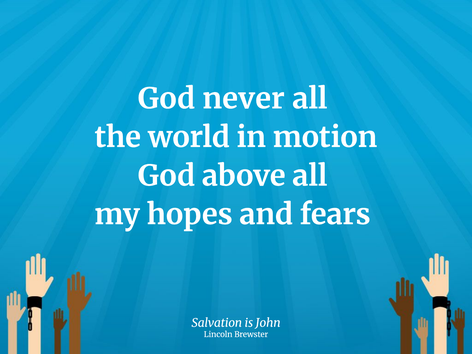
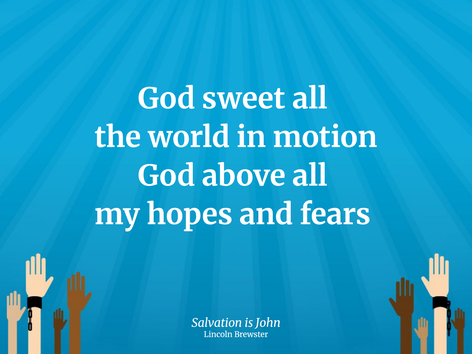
never: never -> sweet (244, 99)
